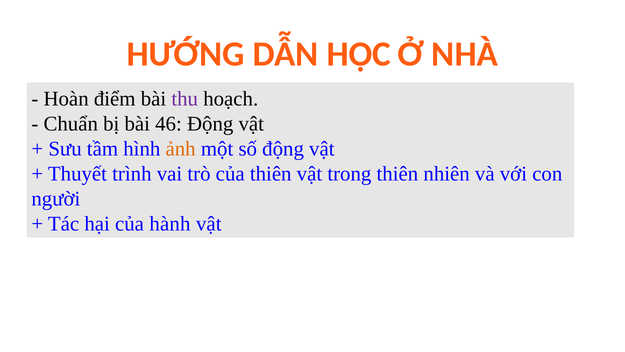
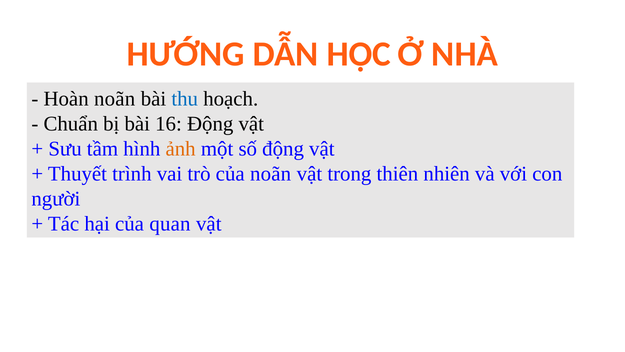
Hoàn điểm: điểm -> noãn (115, 99)
thu colour: purple -> blue (185, 99)
46: 46 -> 16 (168, 124)
của thiên: thiên -> noãn (271, 174)
hành: hành -> quan (170, 224)
